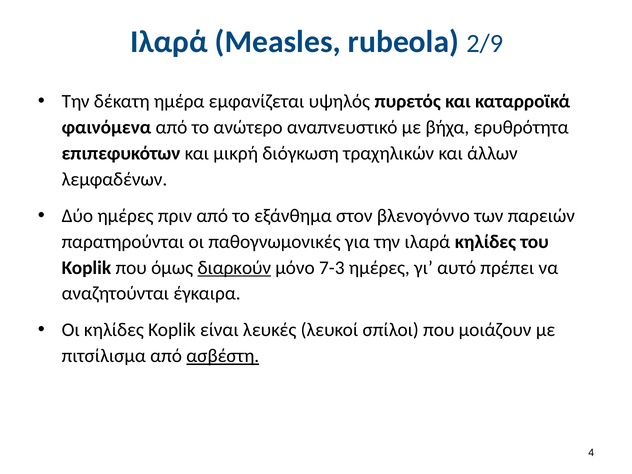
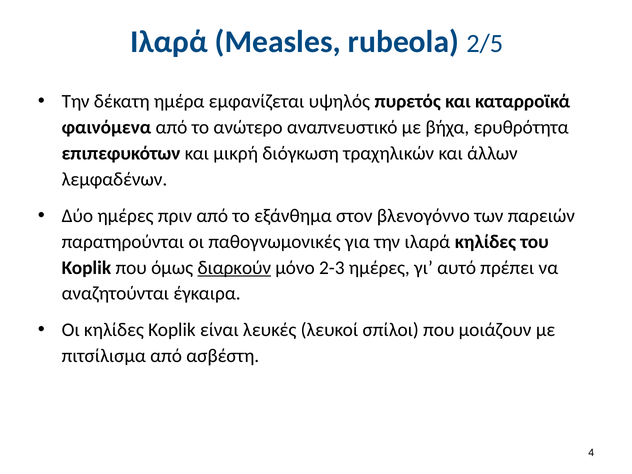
2/9: 2/9 -> 2/5 (485, 43)
7-3: 7-3 -> 2-3 (332, 268)
ασβέστη underline: present -> none (223, 356)
